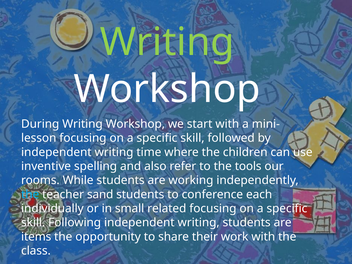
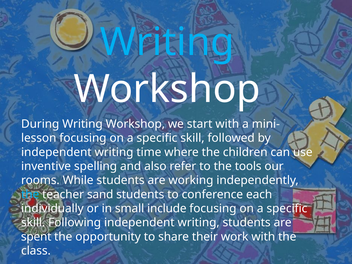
Writing colour: light green -> light blue (167, 42)
related: related -> include (167, 209)
items: items -> spent (36, 237)
